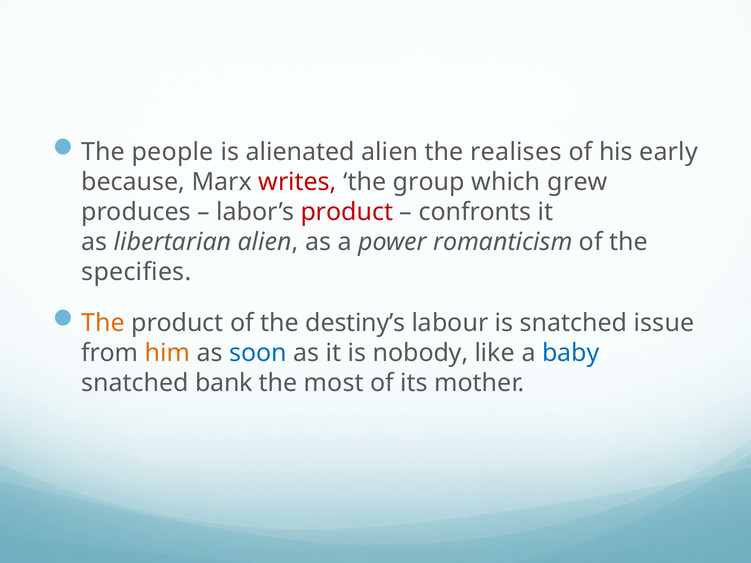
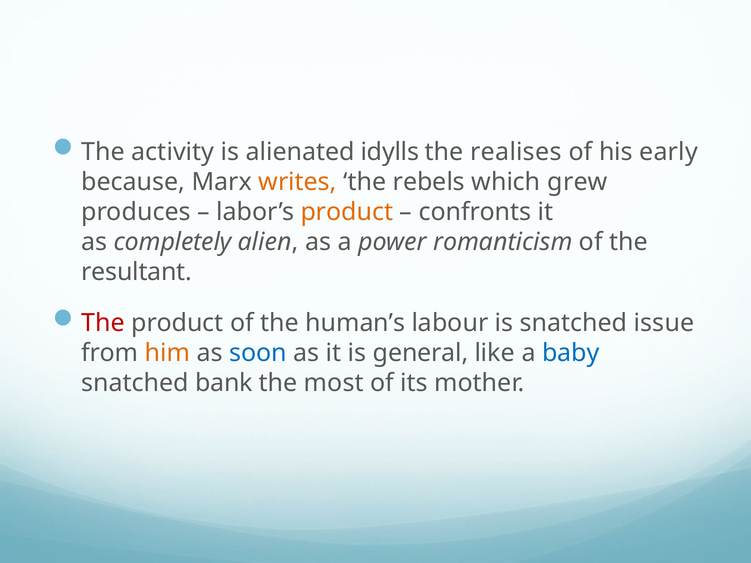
people: people -> activity (173, 152)
alienated alien: alien -> idylls (390, 152)
writes colour: red -> orange (298, 182)
group: group -> rebels (429, 182)
product colour: red -> orange (347, 212)
libertarian: libertarian -> completely (173, 242)
specifies: specifies -> resultant (137, 272)
The colour: orange -> red (103, 323)
destiny’s: destiny’s -> human’s (355, 323)
nobody: nobody -> general (421, 353)
